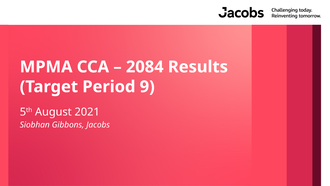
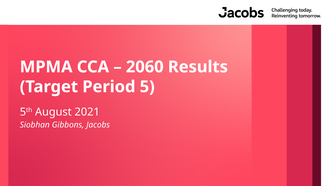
2084: 2084 -> 2060 (145, 67)
9: 9 -> 5 (147, 87)
